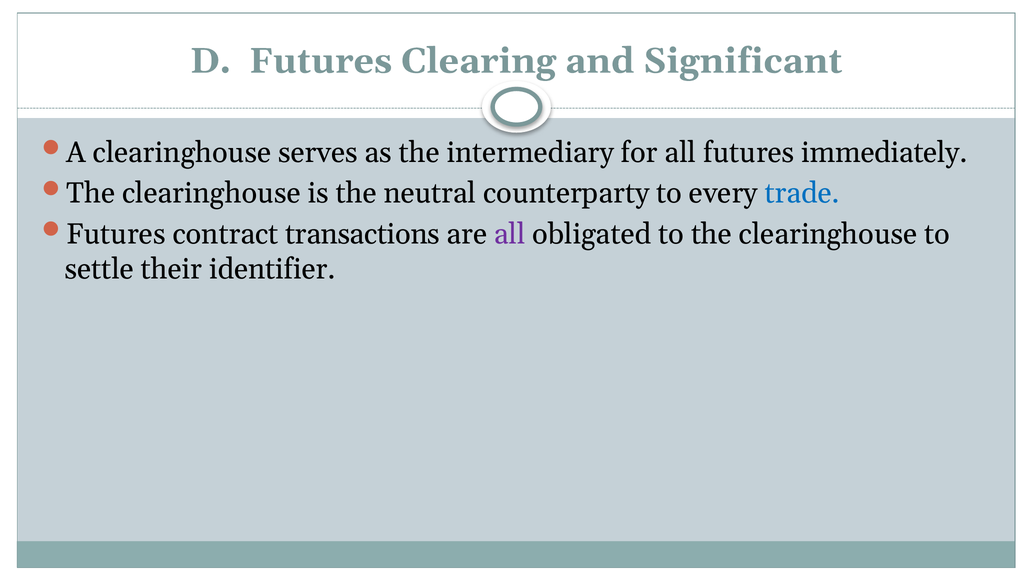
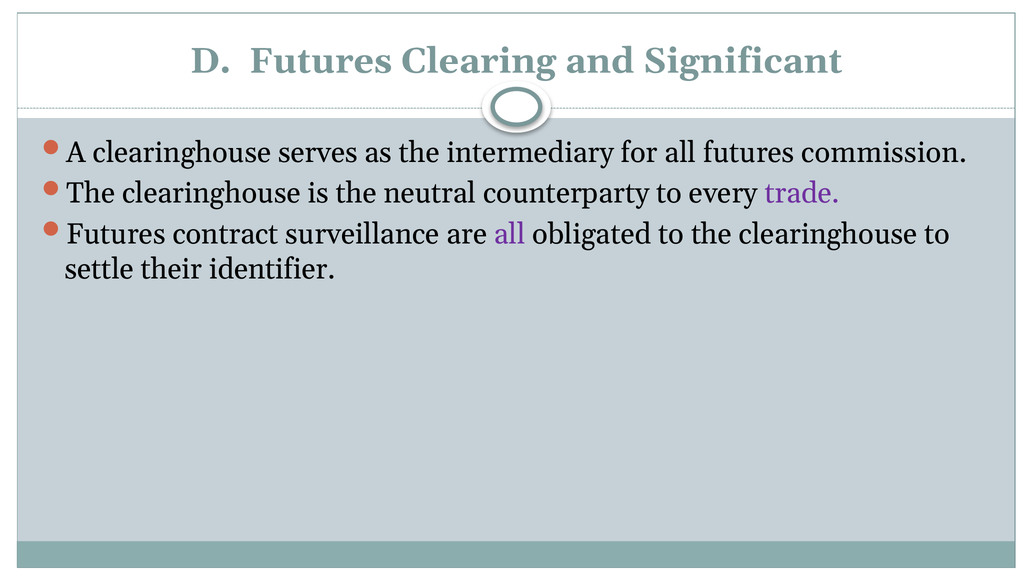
immediately: immediately -> commission (884, 153)
trade colour: blue -> purple (802, 193)
transactions: transactions -> surveillance (362, 234)
